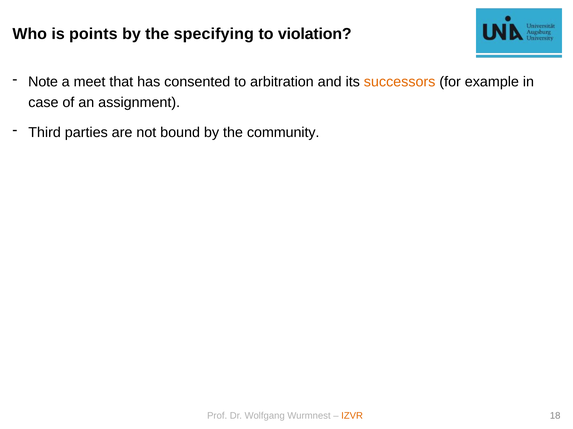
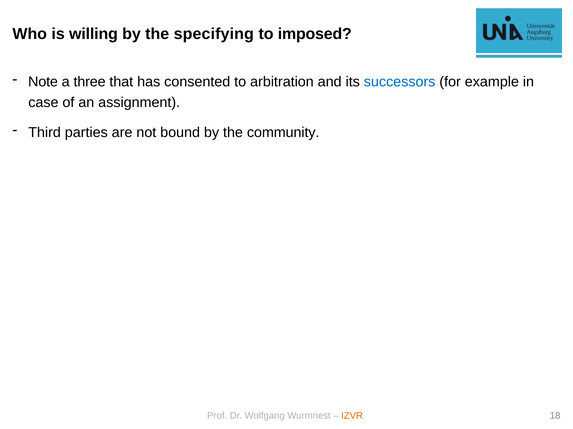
points: points -> willing (93, 34)
violation: violation -> imposed (315, 34)
meet: meet -> three (90, 82)
successors colour: orange -> blue (400, 82)
